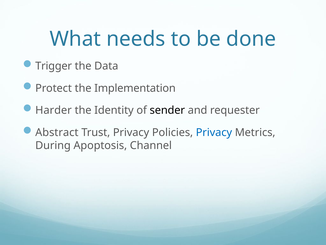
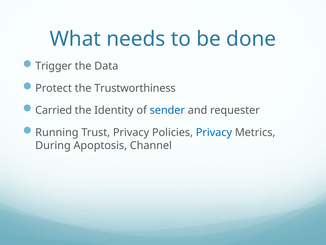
Implementation: Implementation -> Trustworthiness (135, 88)
Harder: Harder -> Carried (54, 110)
sender colour: black -> blue (167, 110)
Abstract: Abstract -> Running (57, 132)
